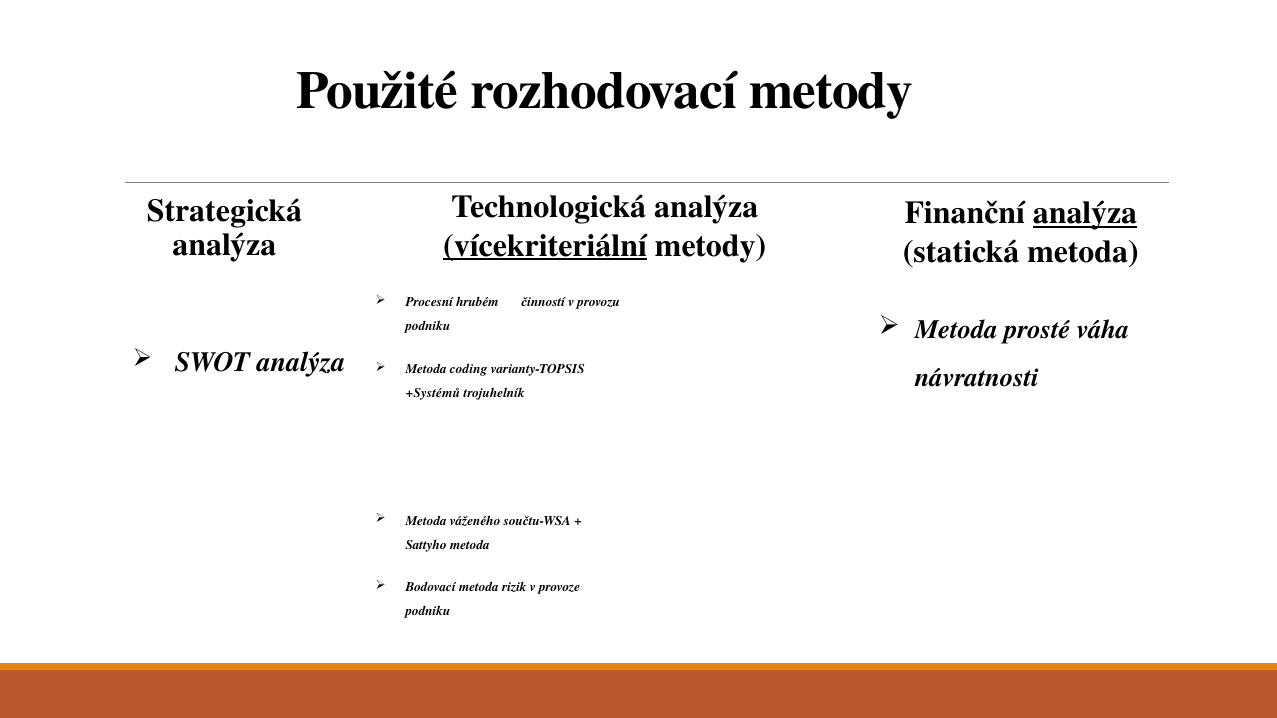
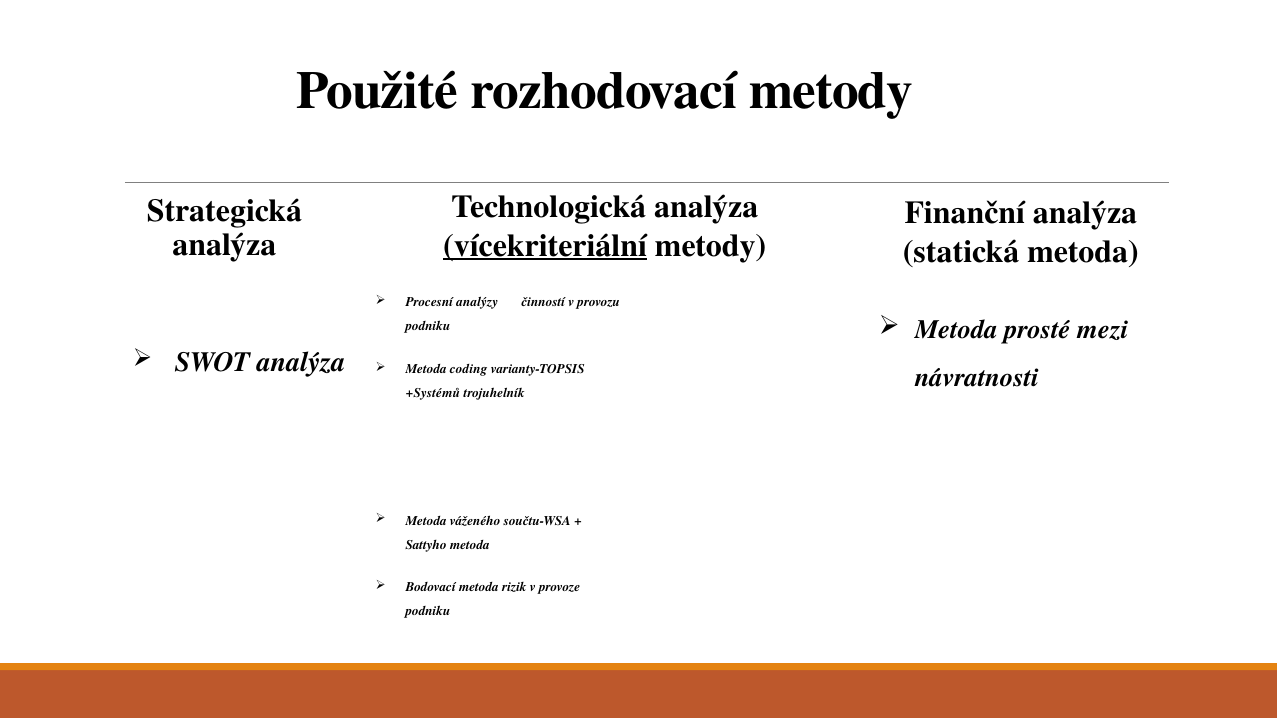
analýza underline: present -> none (1085, 213)
hrubém: hrubém -> analýzy (477, 303)
váha: váha -> mezi (1103, 330)
